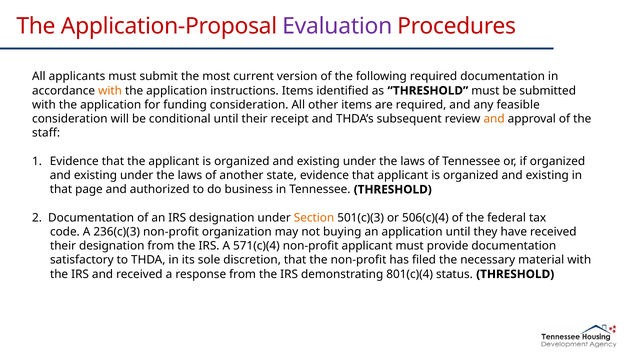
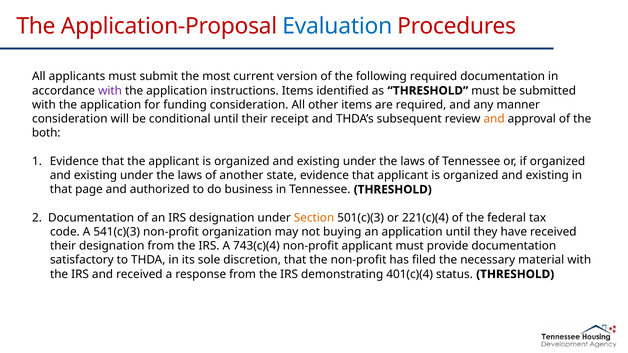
Evaluation colour: purple -> blue (337, 26)
with colour: orange -> purple (110, 91)
feasible: feasible -> manner (518, 105)
staff: staff -> both (46, 133)
506(c)(4: 506(c)(4 -> 221(c)(4 (425, 218)
236(c)(3: 236(c)(3 -> 541(c)(3 (117, 232)
571(c)(4: 571(c)(4 -> 743(c)(4 (256, 246)
801(c)(4: 801(c)(4 -> 401(c)(4 (410, 274)
